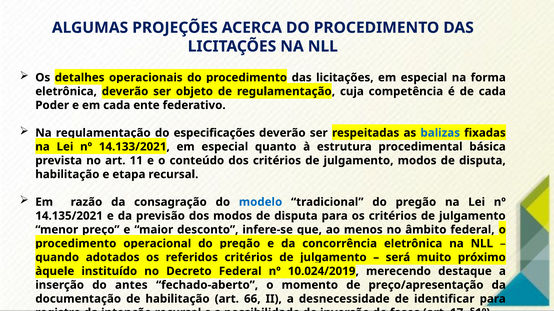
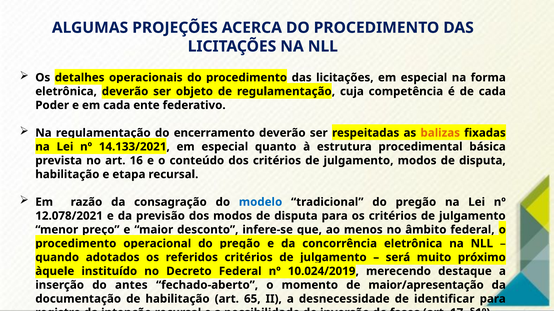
especificações: especificações -> encerramento (214, 133)
balizas colour: blue -> orange (440, 133)
11: 11 -> 16 (136, 161)
14.135/2021: 14.135/2021 -> 12.078/2021 (69, 216)
preço/apresentação: preço/apresentação -> maior/apresentação (426, 286)
66: 66 -> 65 (252, 299)
